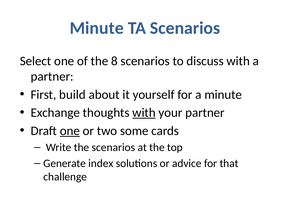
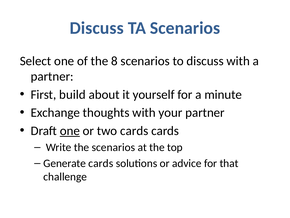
Minute: Minute -> Discuss (97, 28)
with underline: present -> none (144, 112)
two some: some -> cards (134, 130)
Generate index: index -> cards (101, 163)
